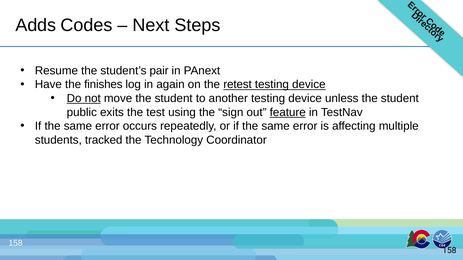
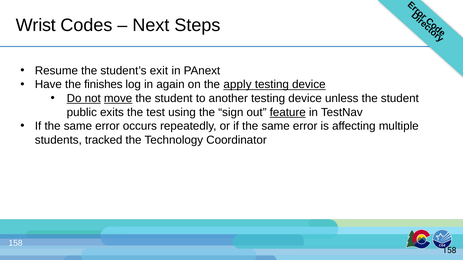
Adds: Adds -> Wrist (36, 25)
pair: pair -> exit (159, 71)
retest: retest -> apply (237, 85)
move underline: none -> present (118, 99)
